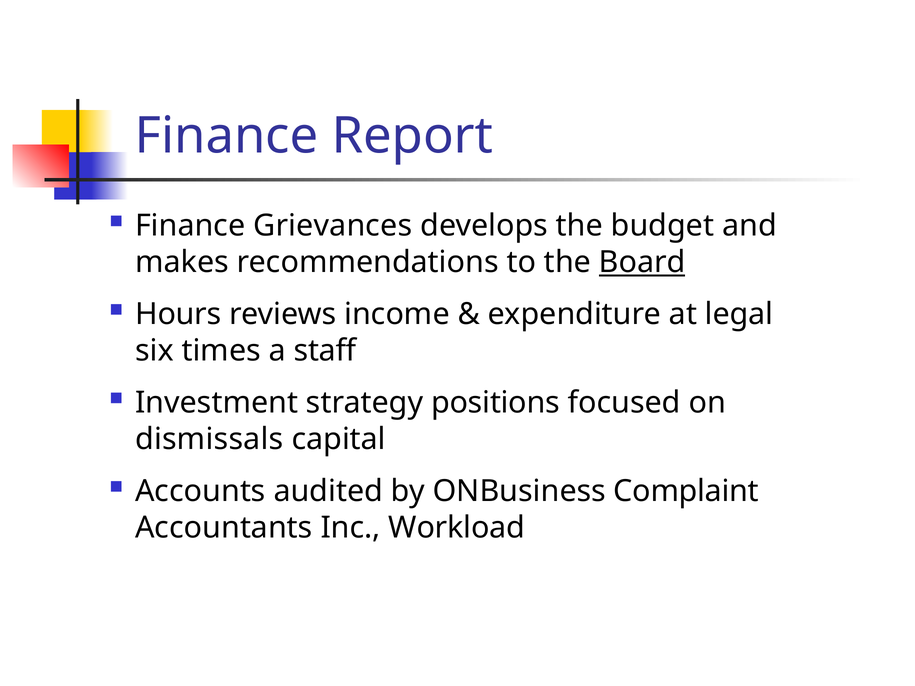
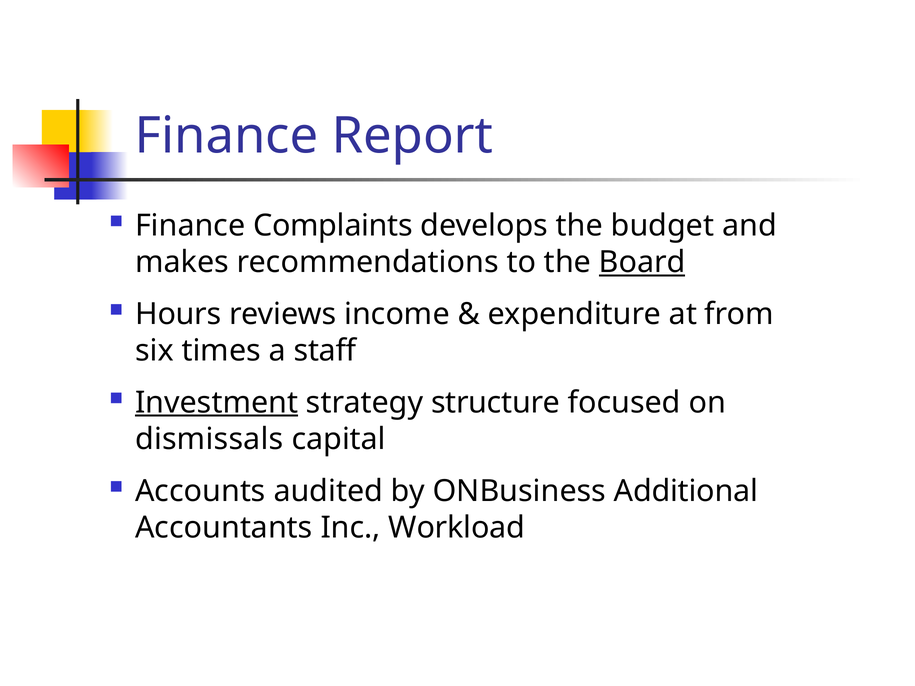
Grievances: Grievances -> Complaints (333, 226)
legal: legal -> from (739, 314)
Investment underline: none -> present (217, 403)
positions: positions -> structure (496, 403)
Complaint: Complaint -> Additional (686, 491)
